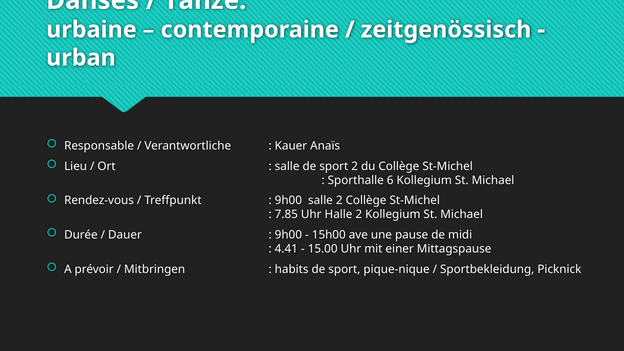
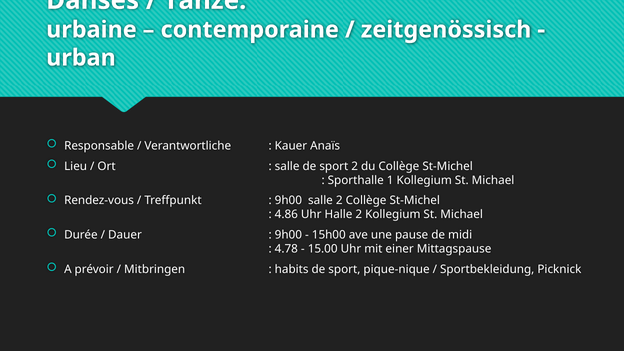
6: 6 -> 1 (390, 180)
7.85: 7.85 -> 4.86 (286, 215)
4.41: 4.41 -> 4.78 (286, 249)
